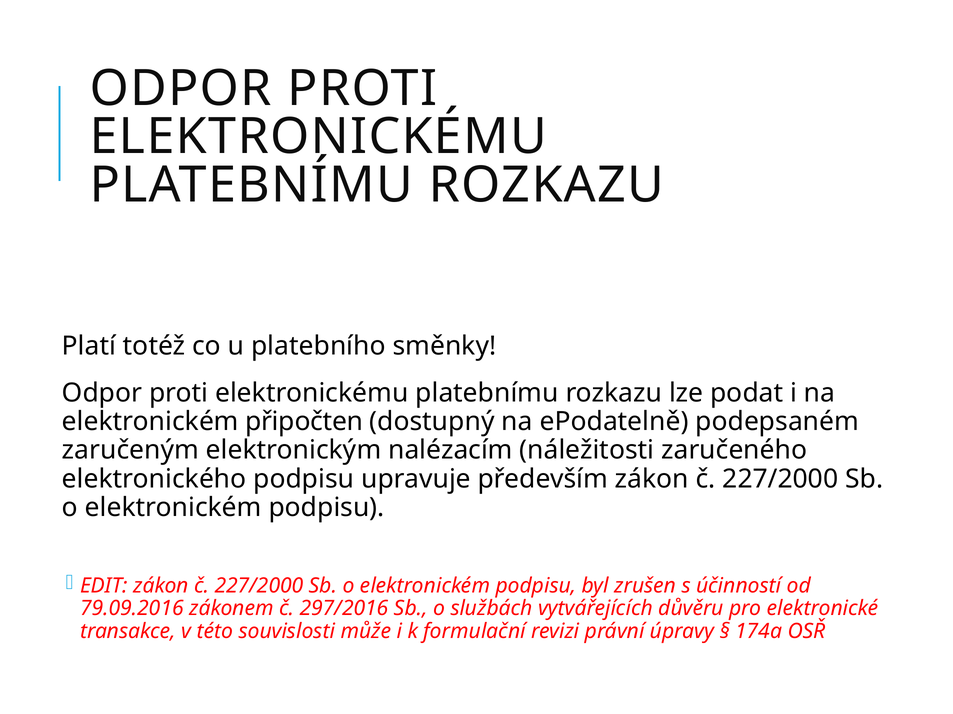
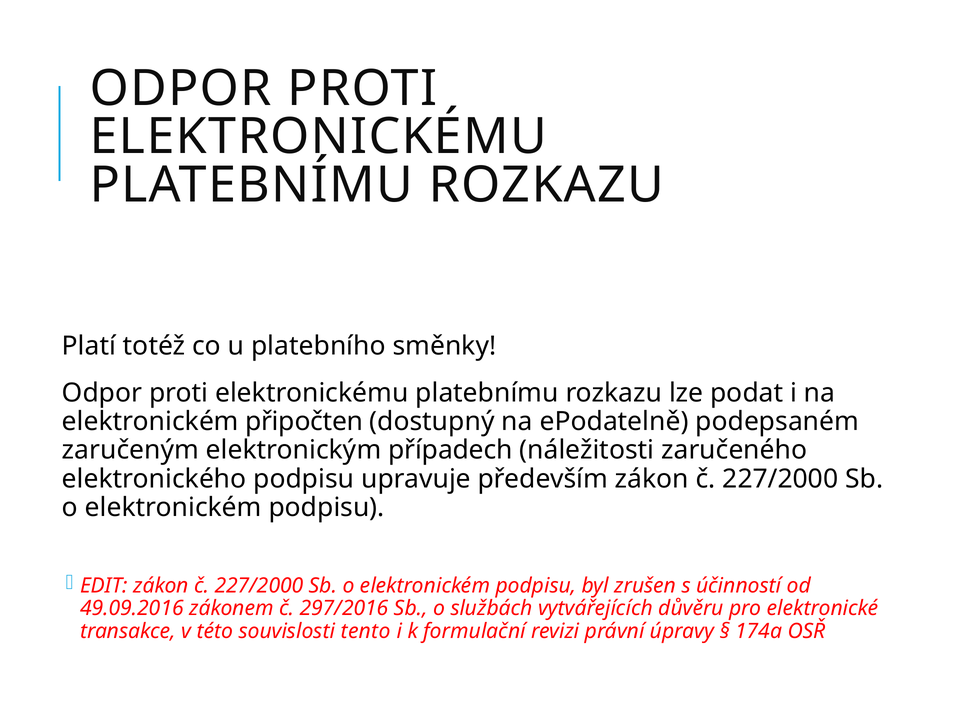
nalézacím: nalézacím -> případech (450, 451)
79.09.2016: 79.09.2016 -> 49.09.2016 (132, 609)
může: může -> tento (366, 632)
